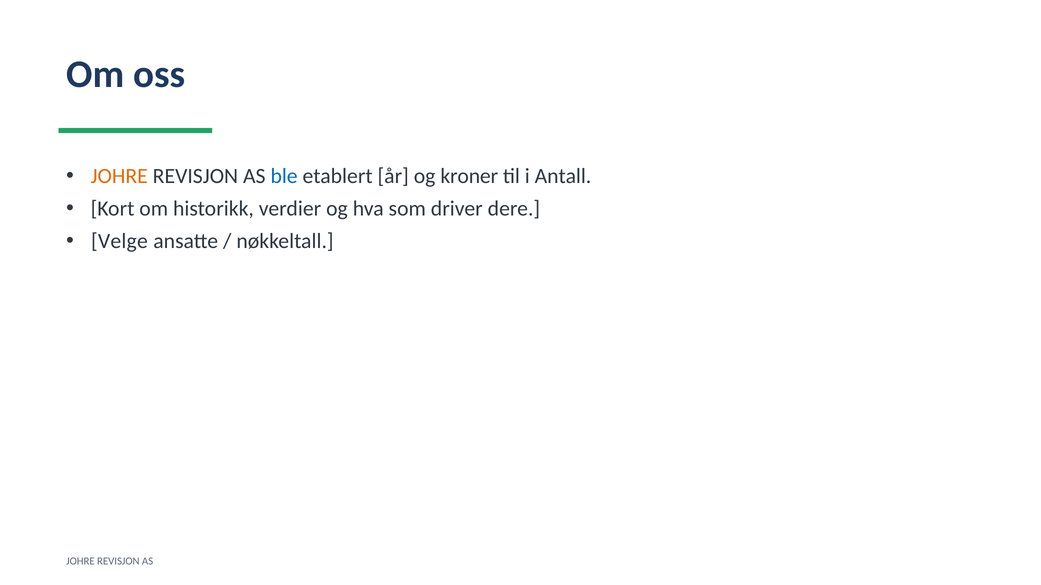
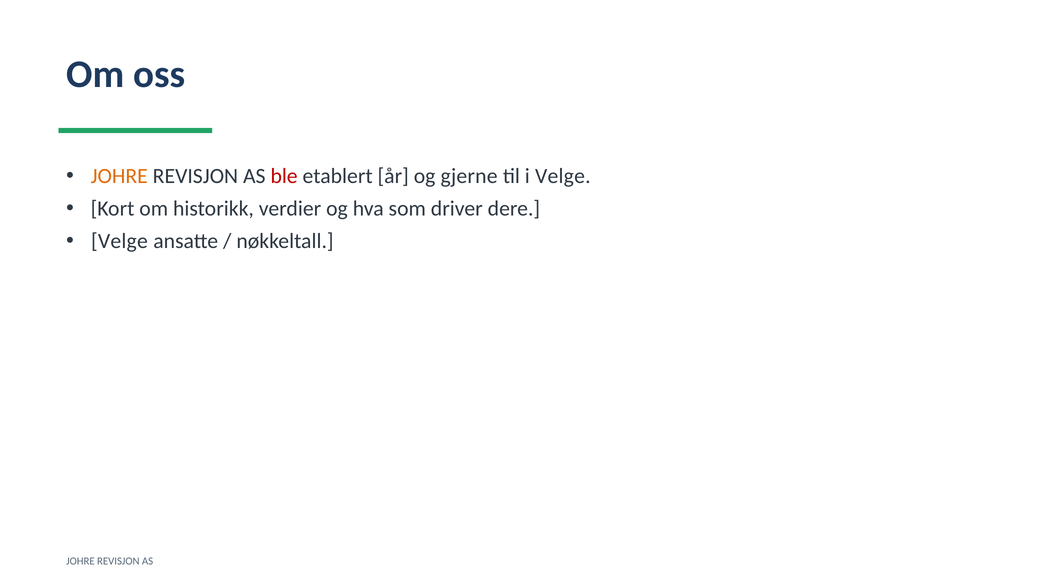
ble colour: blue -> red (284, 176)
kroner: kroner -> gjerne (469, 176)
i Antall: Antall -> Velge (563, 176)
